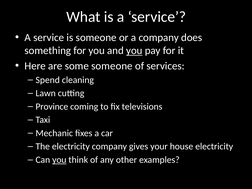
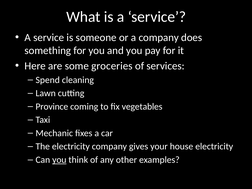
you underline: present -> none (134, 51)
some someone: someone -> groceries (112, 66)
televisions: televisions -> vegetables (142, 107)
